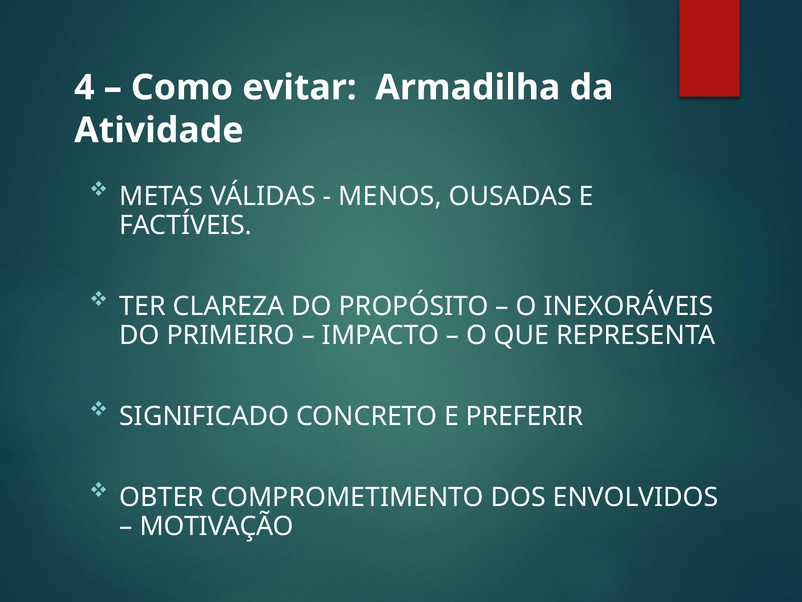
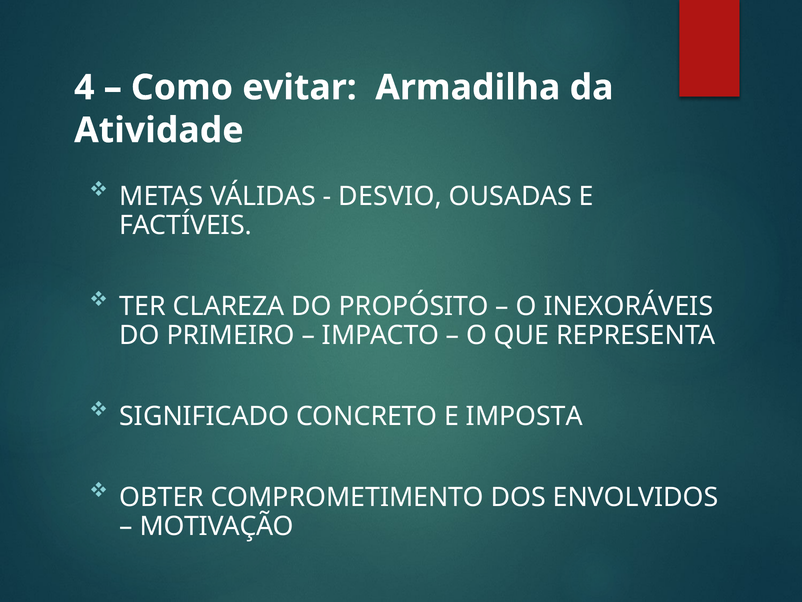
MENOS: MENOS -> DESVIO (390, 196)
PREFERIR: PREFERIR -> IMPOSTA (524, 416)
